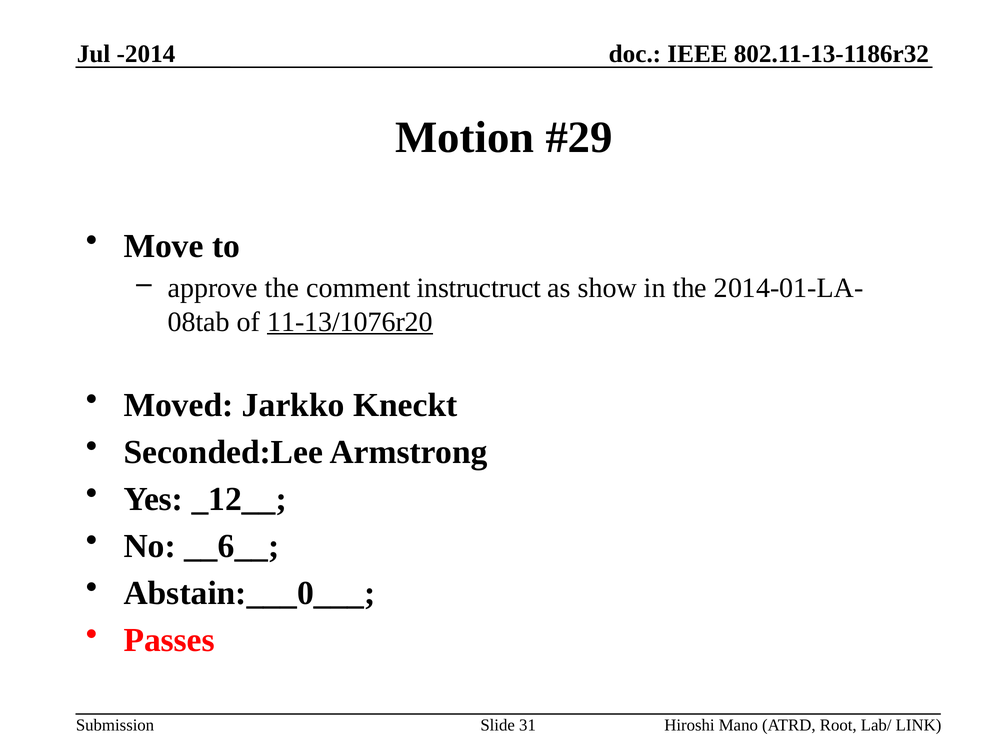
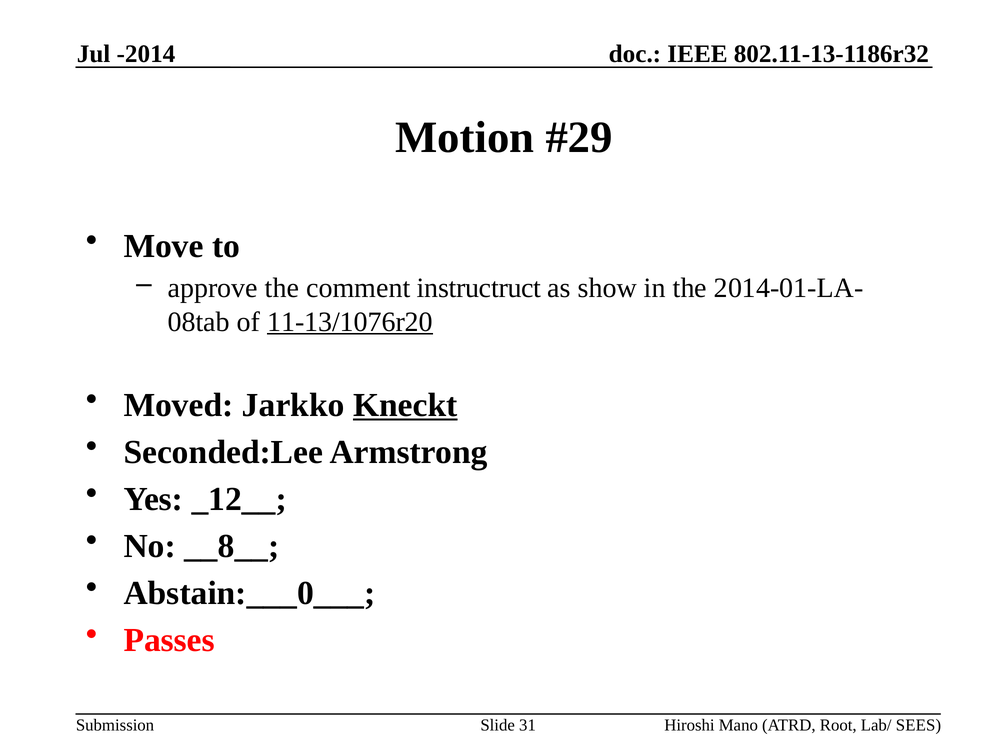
Kneckt underline: none -> present (405, 405)
__6__: __6__ -> __8__ (232, 546)
LINK: LINK -> SEES (918, 725)
